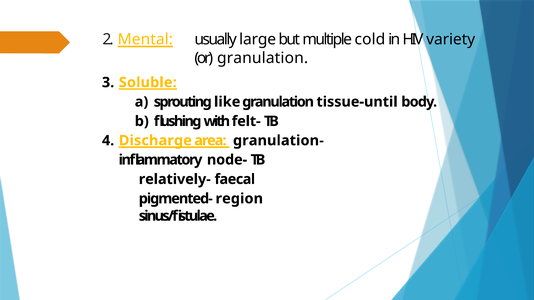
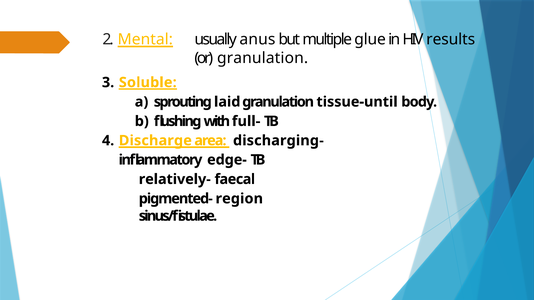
large: large -> anus (257, 39)
cold: cold -> glue (370, 39)
variety: variety -> results (451, 39)
like: like -> laid (227, 102)
felt-: felt- -> full- (246, 121)
granulation-: granulation- -> discharging- (278, 141)
node-: node- -> edge- (227, 160)
